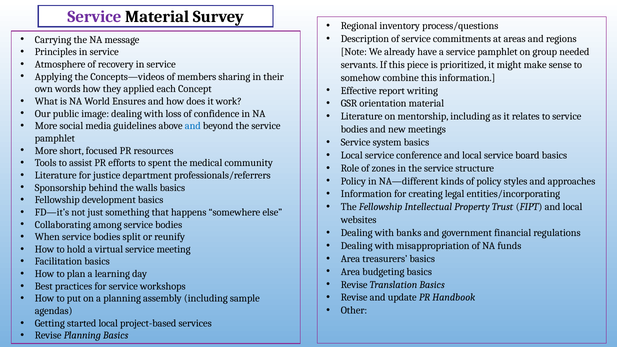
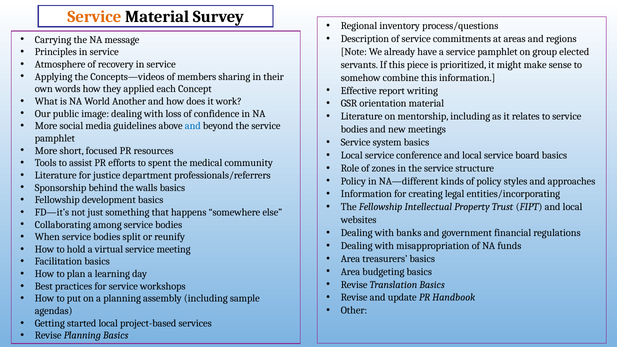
Service colour: purple -> orange (94, 17)
needed: needed -> elected (574, 52)
Ensures: Ensures -> Another (129, 101)
